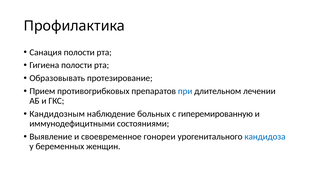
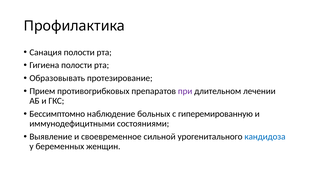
при colour: blue -> purple (185, 91)
Кандидозным: Кандидозным -> Бессимптомно (57, 114)
гонореи: гонореи -> сильной (160, 137)
